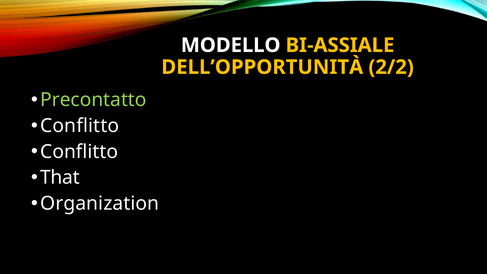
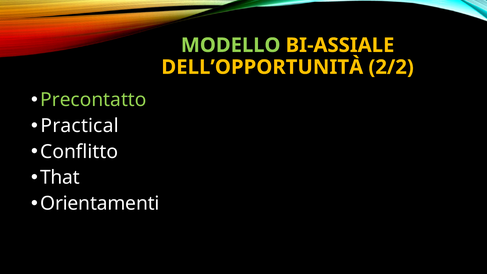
MODELLO colour: white -> light green (231, 45)
Conflitto: Conflitto -> Practical (80, 126)
Organization: Organization -> Orientamenti (100, 203)
